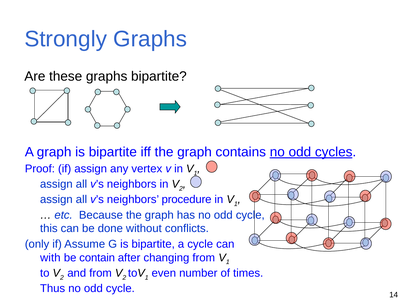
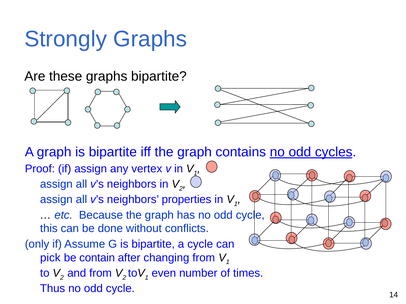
procedure: procedure -> properties (187, 200)
with: with -> pick (50, 258)
